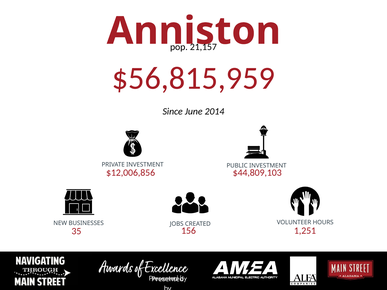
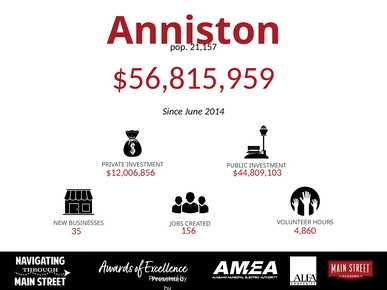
1,251: 1,251 -> 4,860 (305, 231)
